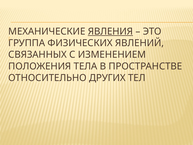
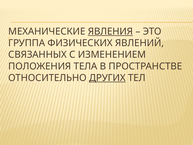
ДРУГИХ underline: none -> present (107, 78)
